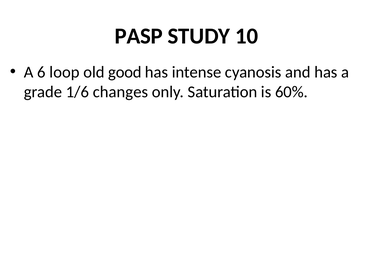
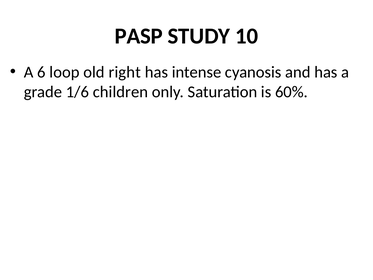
good: good -> right (125, 72)
changes: changes -> children (120, 92)
